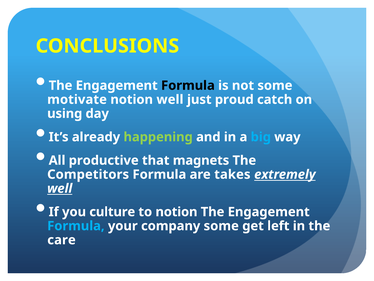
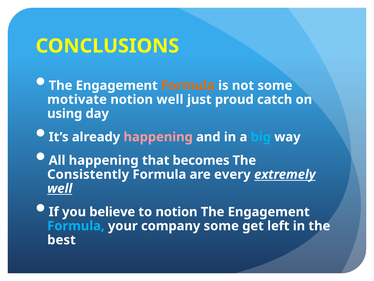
Formula colour: black -> orange (188, 85)
happening colour: light green -> pink (158, 137)
All productive: productive -> happening (104, 160)
magnets: magnets -> becomes (201, 160)
Competitors: Competitors -> Consistently (88, 174)
takes: takes -> every (232, 174)
culture: culture -> believe (112, 212)
care: care -> best (61, 240)
